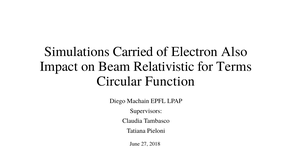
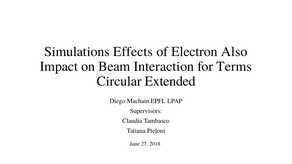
Carried: Carried -> Effects (133, 52)
Relativistic: Relativistic -> Interaction (164, 66)
Function: Function -> Extended (170, 81)
